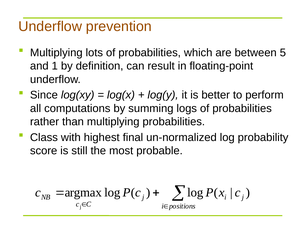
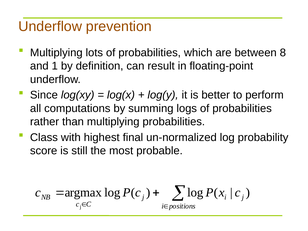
5: 5 -> 8 (283, 53)
